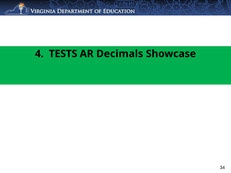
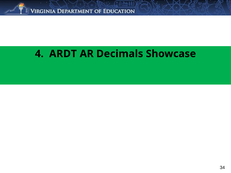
TESTS: TESTS -> ARDT (63, 54)
